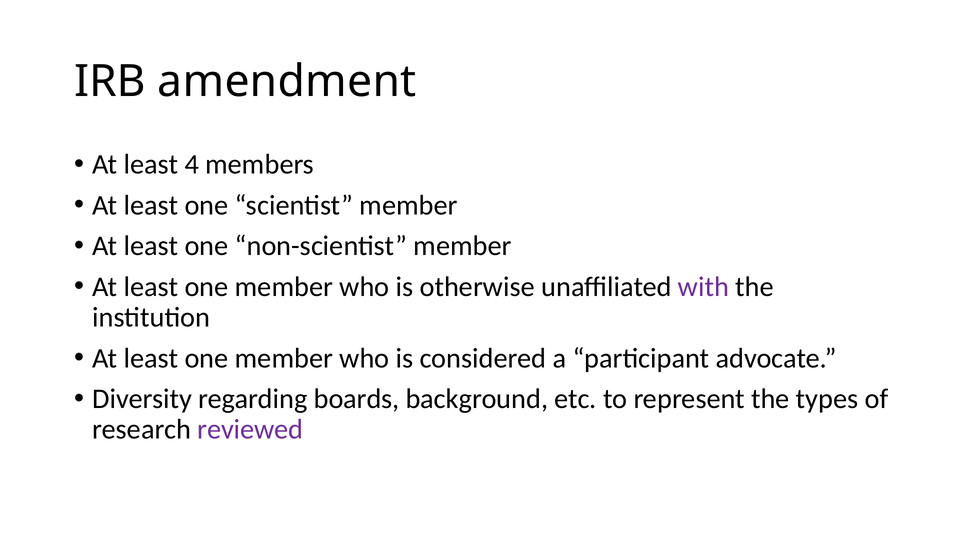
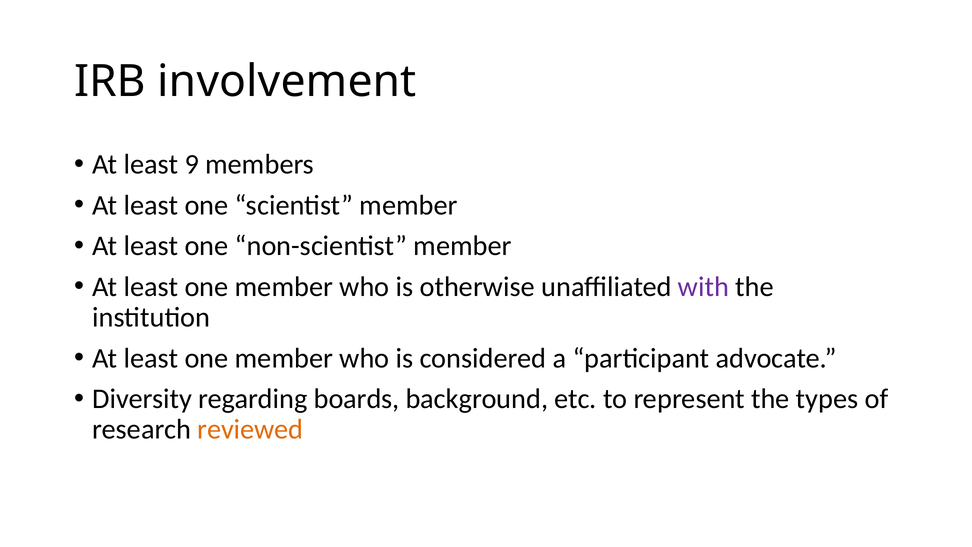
amendment: amendment -> involvement (287, 82)
4: 4 -> 9 (192, 164)
reviewed colour: purple -> orange (250, 429)
